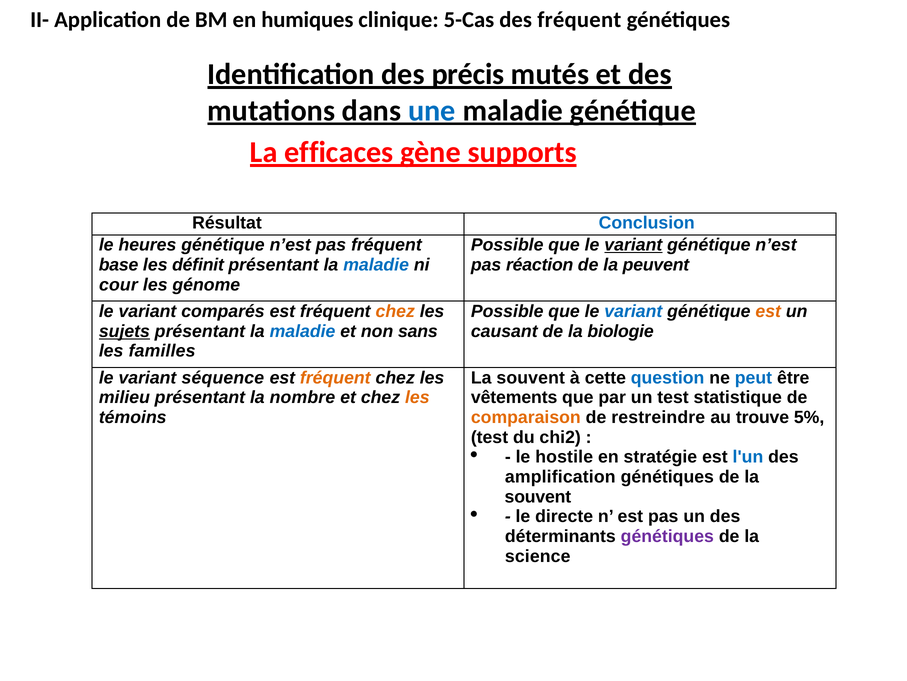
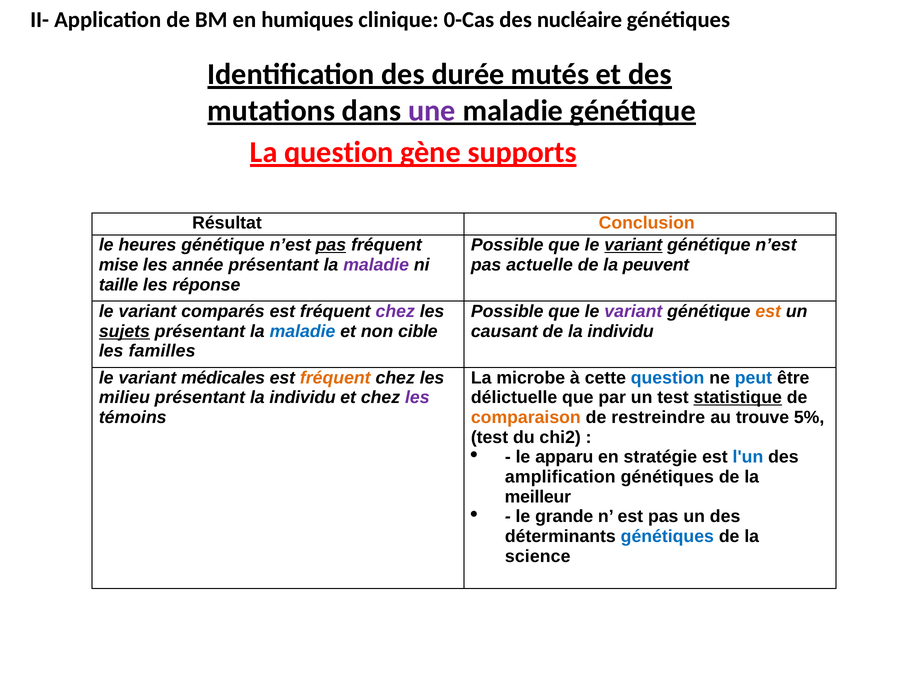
5-Cas: 5-Cas -> 0-Cas (469, 20)
des fréquent: fréquent -> nucléaire (579, 20)
précis: précis -> durée (468, 74)
une colour: blue -> purple (432, 111)
La efficaces: efficaces -> question (339, 152)
Conclusion colour: blue -> orange (647, 223)
pas underline: none -> present (331, 245)
base: base -> mise (119, 265)
définit: définit -> année (198, 265)
maladie colour: blue -> purple (376, 265)
réaction: réaction -> actuelle (540, 265)
cour: cour -> taille (119, 284)
génome: génome -> réponse (206, 284)
chez colour: orange -> purple (395, 311)
variant colour: blue -> purple (633, 311)
sans: sans -> cible (418, 331)
de la biologie: biologie -> individu (621, 331)
séquence: séquence -> médicales (223, 377)
souvent: souvent -> microbe (531, 377)
présentant la nombre: nombre -> individu (303, 397)
les colour: orange -> purple (417, 397)
vêtements: vêtements -> délictuelle (514, 397)
statistique underline: none -> present (738, 397)
hostile: hostile -> apparu (564, 457)
souvent: souvent -> meilleur (538, 496)
directe: directe -> grande (564, 516)
génétiques colour: purple -> blue (667, 536)
